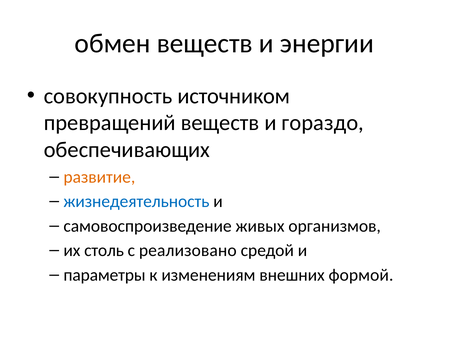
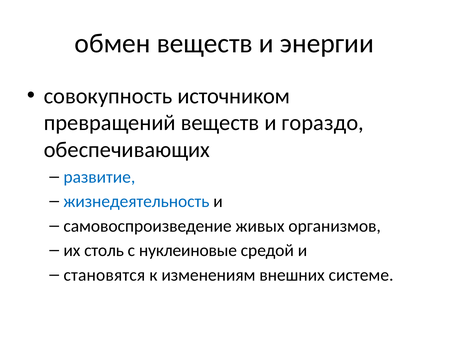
развитие colour: orange -> blue (99, 177)
реализовано: реализовано -> нуклеиновые (188, 250)
параметры: параметры -> становятся (104, 275)
формой: формой -> системе (361, 275)
